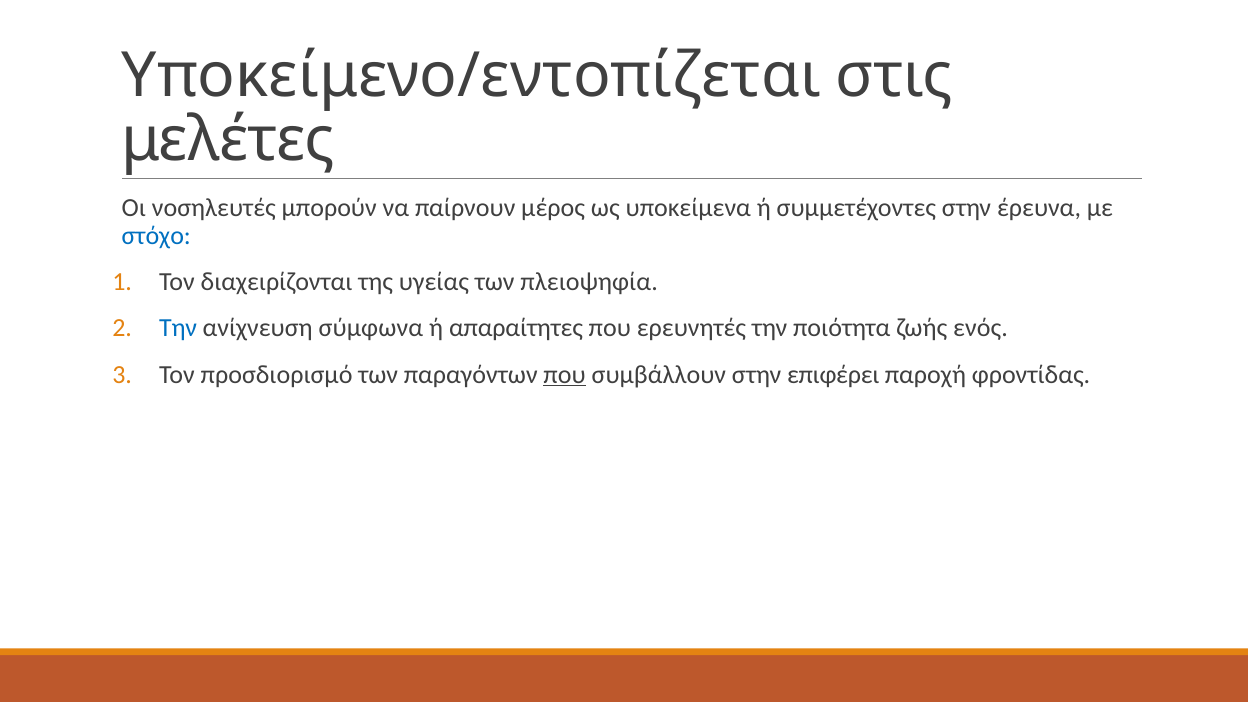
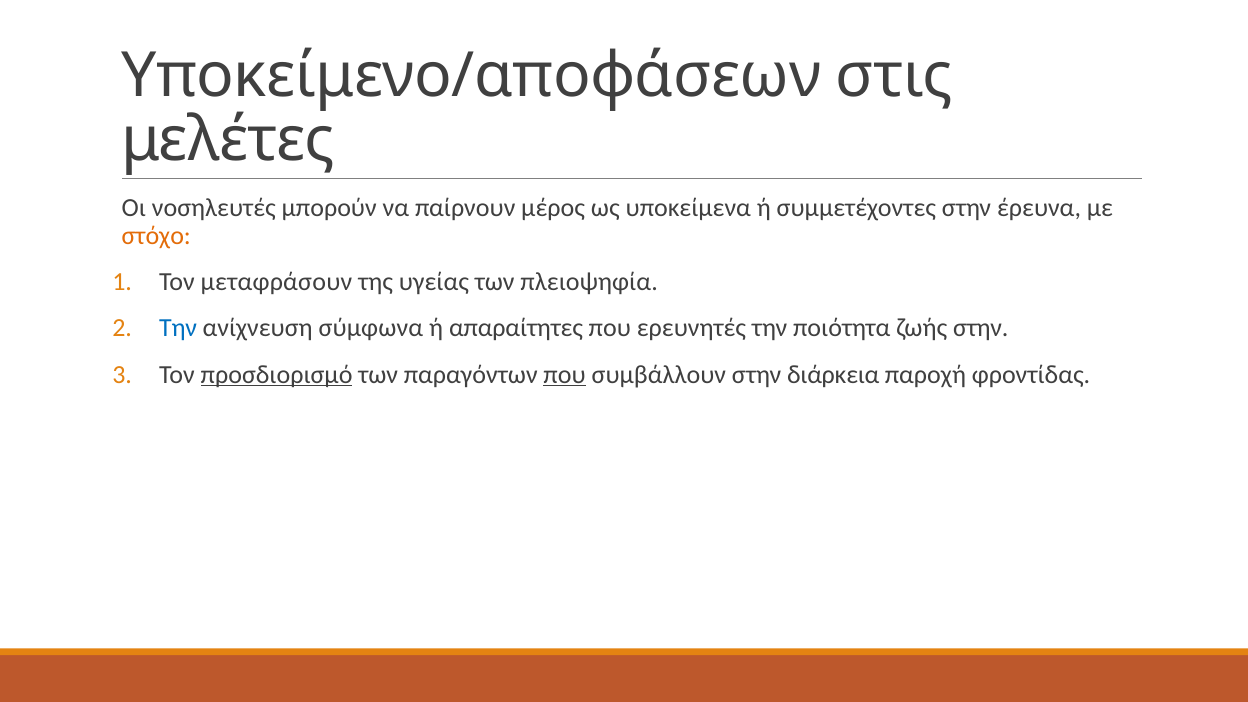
Υποκείμενο/εντοπίζεται: Υποκείμενο/εντοπίζεται -> Υποκείμενο/αποφάσεων (472, 76)
στόχο colour: blue -> orange (156, 236)
διαχειρίζονται: διαχειρίζονται -> μεταφράσουν (276, 282)
ζωής ενός: ενός -> στην (981, 328)
προσδιορισμό underline: none -> present (277, 374)
επιφέρει: επιφέρει -> διάρκεια (833, 374)
